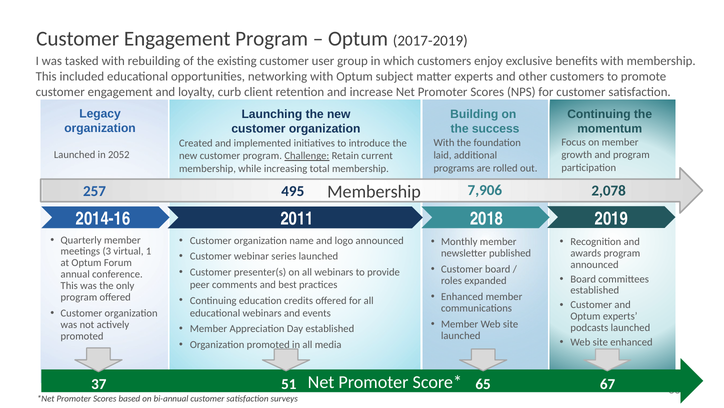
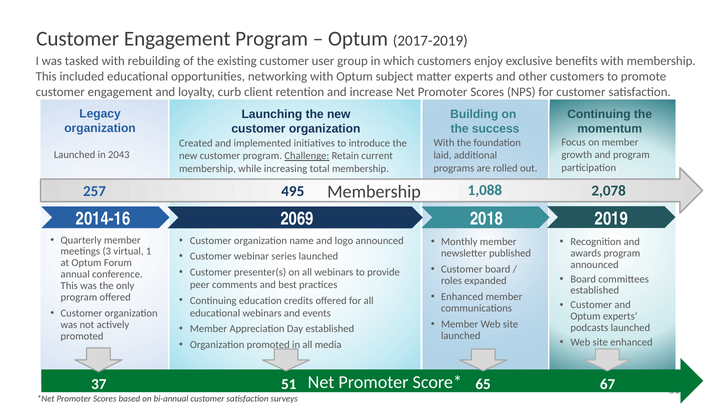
2052: 2052 -> 2043 (119, 154)
7,906: 7,906 -> 1,088 (485, 190)
2011: 2011 -> 2069 (297, 218)
